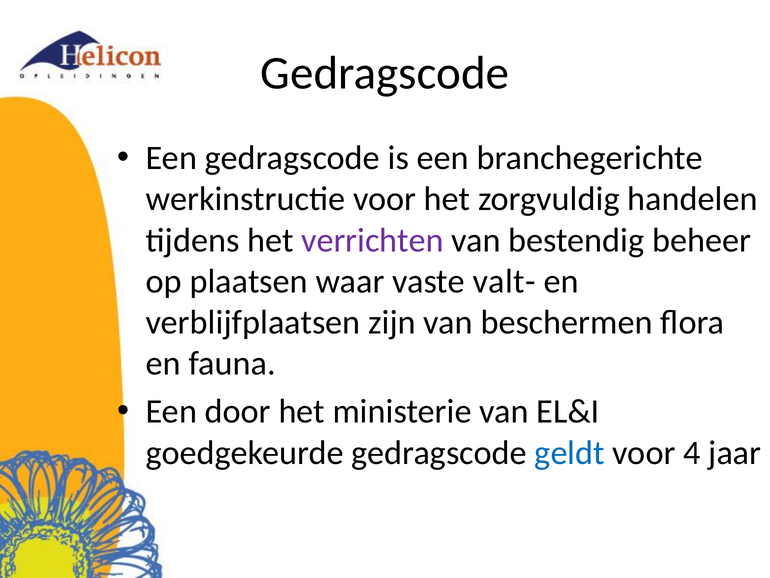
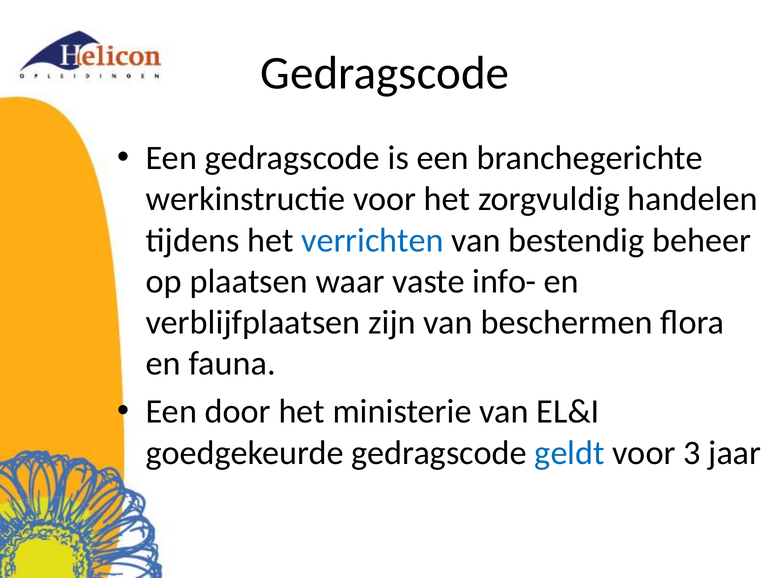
verrichten colour: purple -> blue (372, 240)
valt-: valt- -> info- (504, 281)
4: 4 -> 3 (692, 452)
